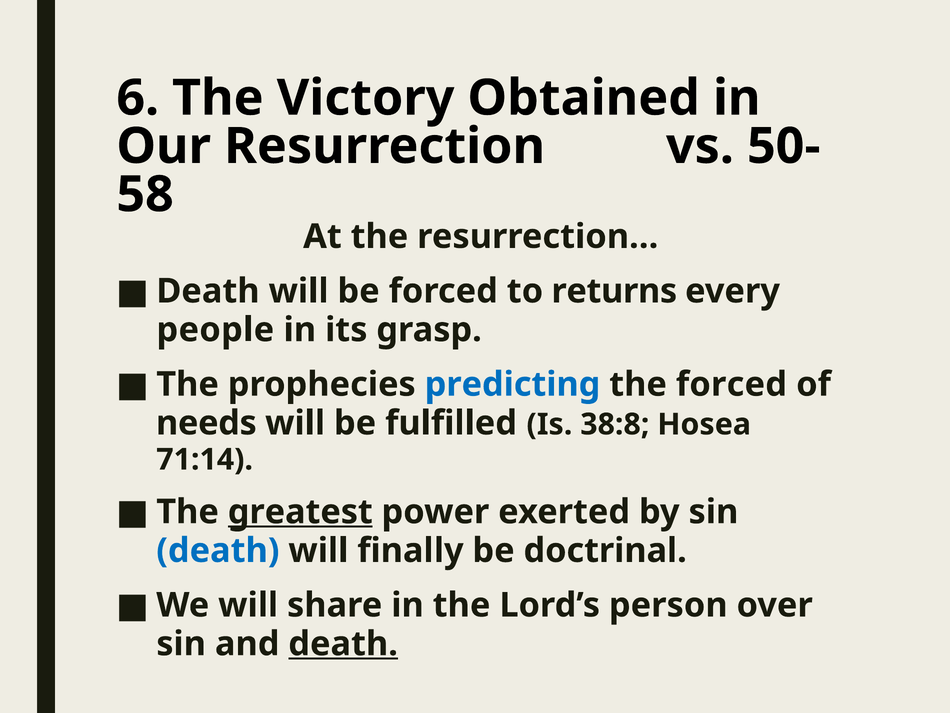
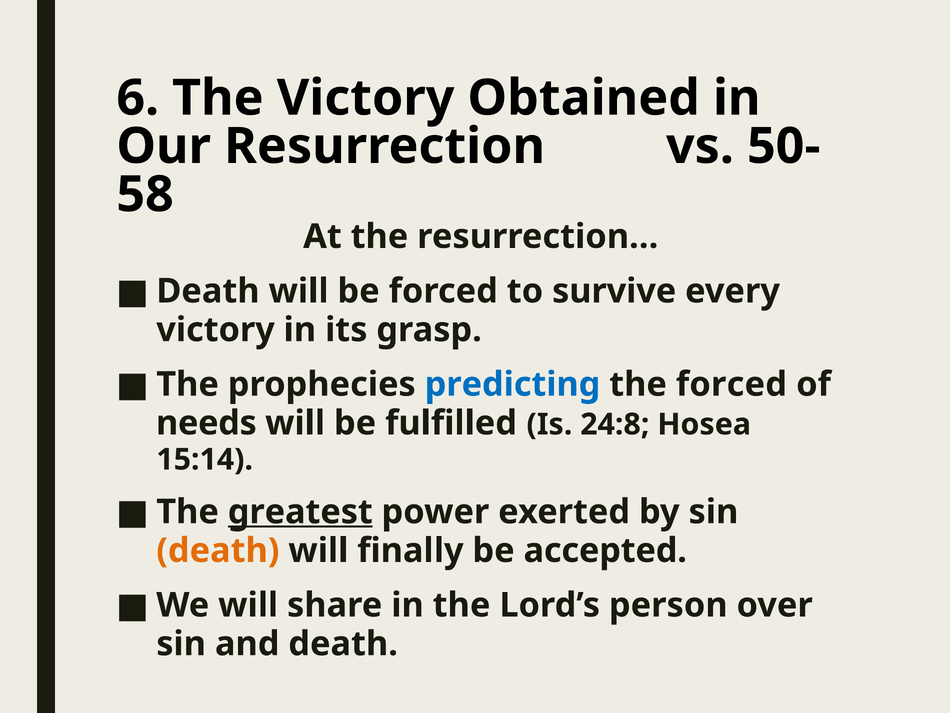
returns: returns -> survive (614, 291)
people: people -> victory (216, 330)
38:8: 38:8 -> 24:8 (615, 424)
71:14: 71:14 -> 15:14 (205, 459)
death colour: blue -> orange (218, 550)
doctrinal: doctrinal -> accepted (605, 550)
death underline: present -> none (343, 643)
